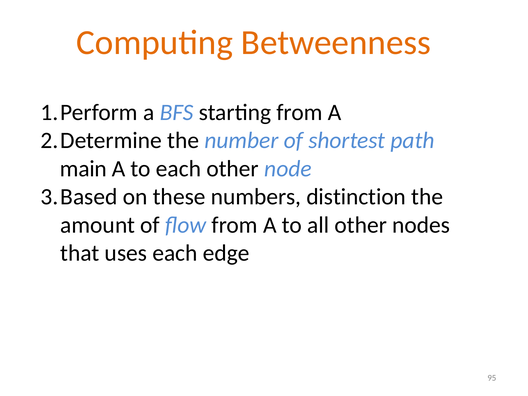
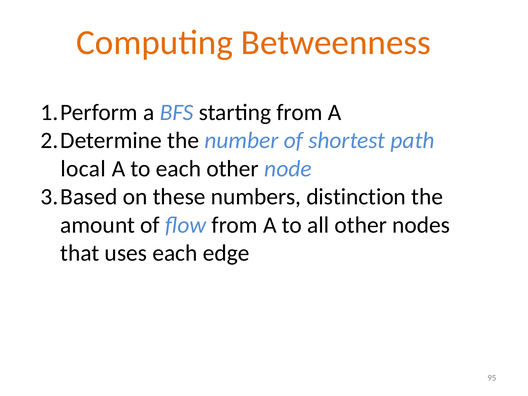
main: main -> local (83, 169)
